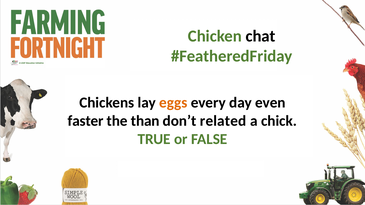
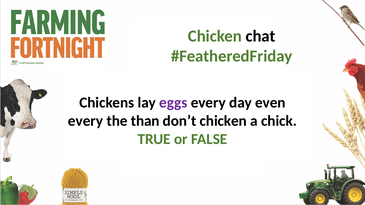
eggs colour: orange -> purple (173, 103)
faster: faster -> every (86, 121)
don’t related: related -> chicken (223, 121)
